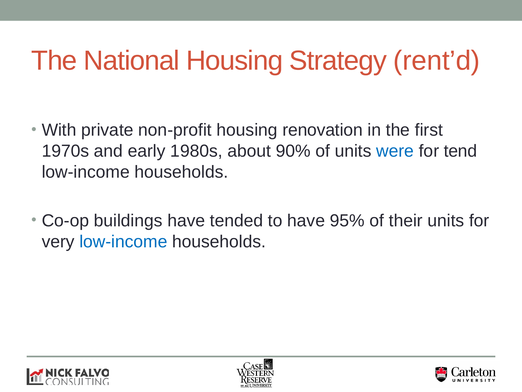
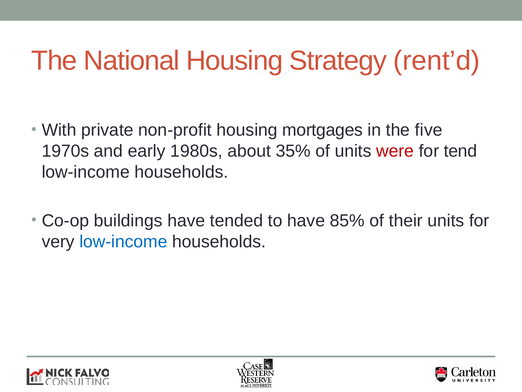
renovation: renovation -> mortgages (323, 130)
first: first -> five (429, 130)
90%: 90% -> 35% (293, 151)
were colour: blue -> red (395, 151)
95%: 95% -> 85% (347, 220)
